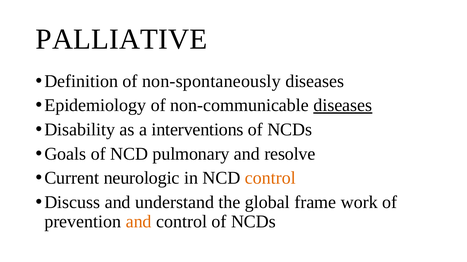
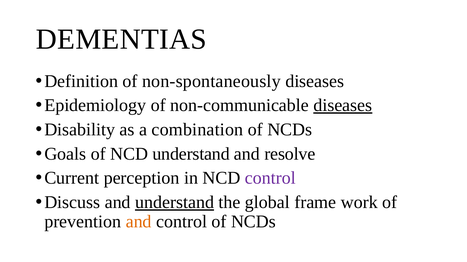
PALLIATIVE: PALLIATIVE -> DEMENTIAS (121, 39)
interventions: interventions -> combination (197, 130)
NCD pulmonary: pulmonary -> understand (191, 154)
neurologic: neurologic -> perception (142, 178)
control colour: orange -> purple (270, 178)
understand underline: none -> present (175, 203)
